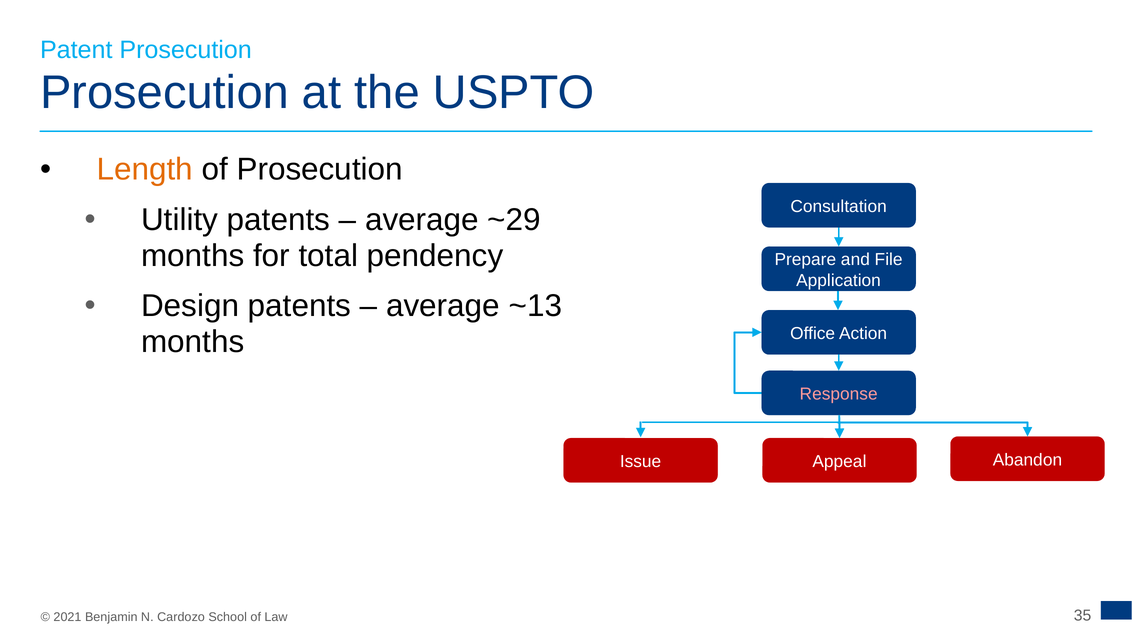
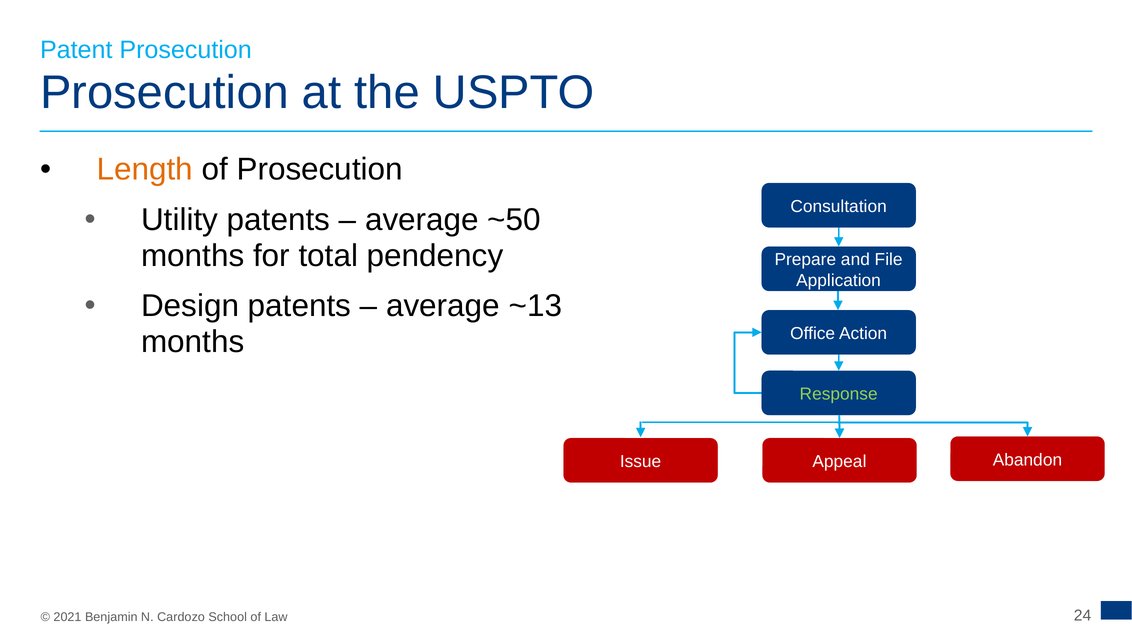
~29: ~29 -> ~50 (514, 220)
Response colour: pink -> light green (839, 394)
35: 35 -> 24 (1083, 615)
